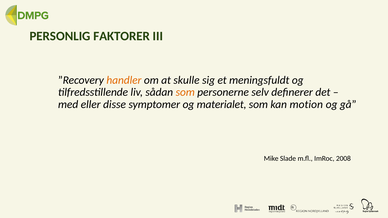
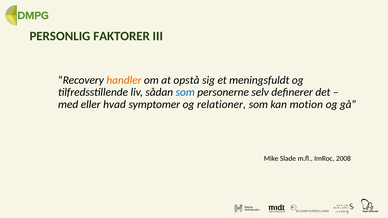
skulle: skulle -> opstå (186, 80)
som colour: orange -> blue (185, 92)
disse: disse -> hvad (115, 105)
materialet: materialet -> relationer (221, 105)
